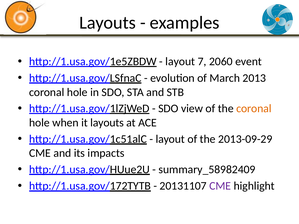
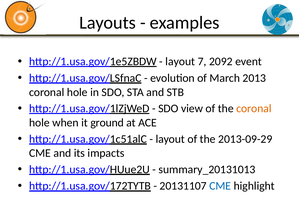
2060: 2060 -> 2092 (221, 62)
it layouts: layouts -> ground (107, 123)
summary_58982409: summary_58982409 -> summary_20131013 (207, 170)
CME colour: purple -> blue (220, 186)
